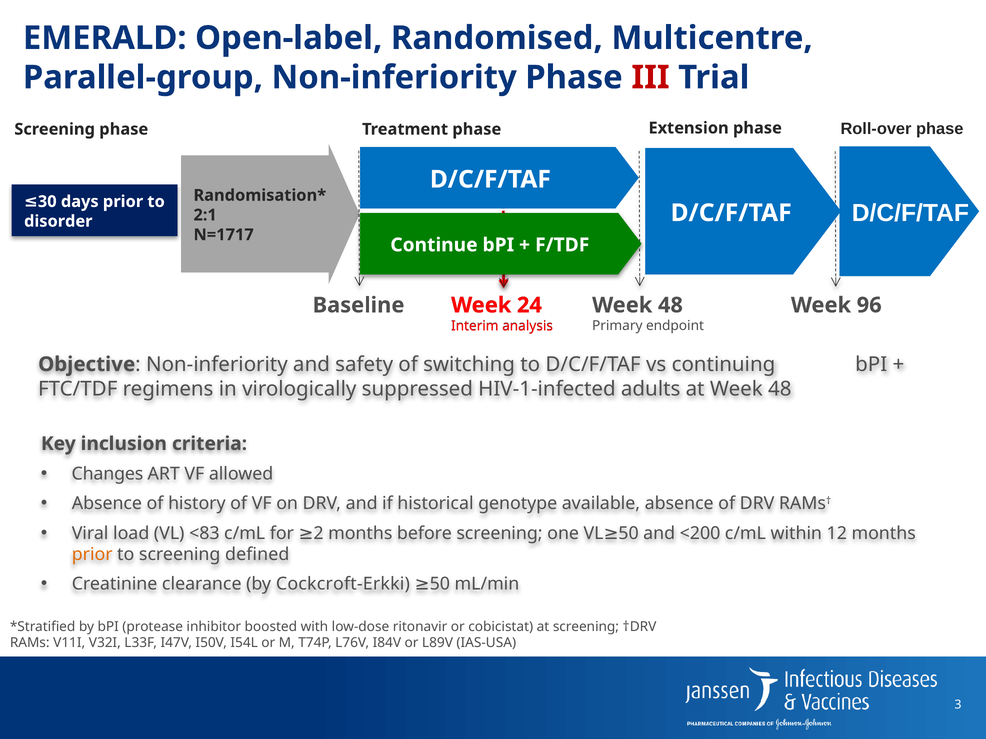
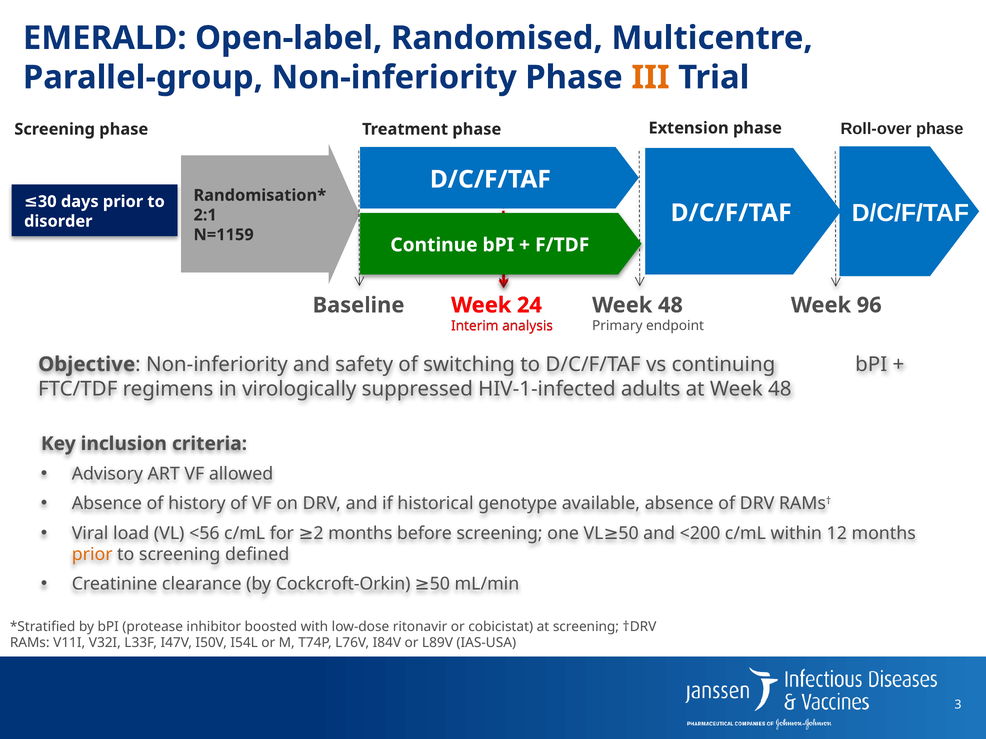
III colour: red -> orange (650, 78)
N=1717: N=1717 -> N=1159 (224, 235)
Changes: Changes -> Advisory (107, 474)
<83: <83 -> <56 (204, 534)
Cockcroft-Erkki: Cockcroft-Erkki -> Cockcroft-Orkin (343, 585)
